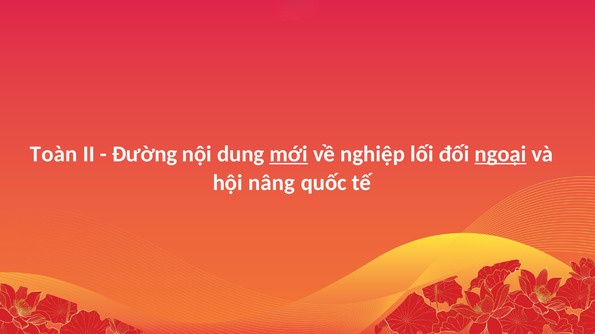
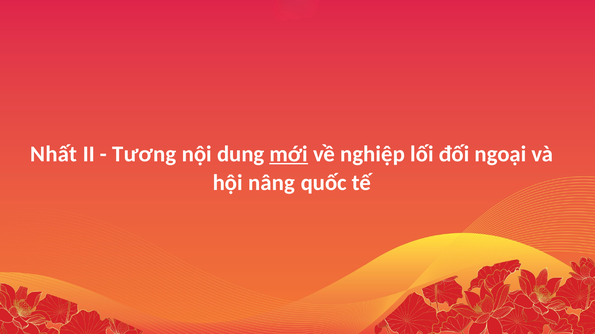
Toàn: Toàn -> Nhất (54, 154)
Đường: Đường -> Tương (144, 154)
ngoại underline: present -> none (500, 154)
